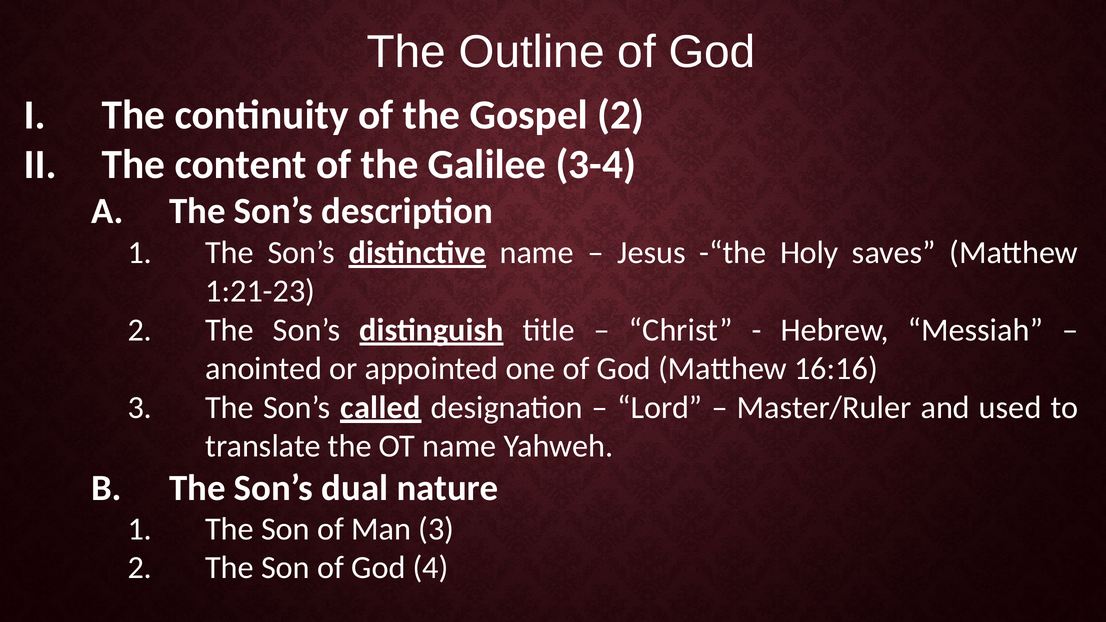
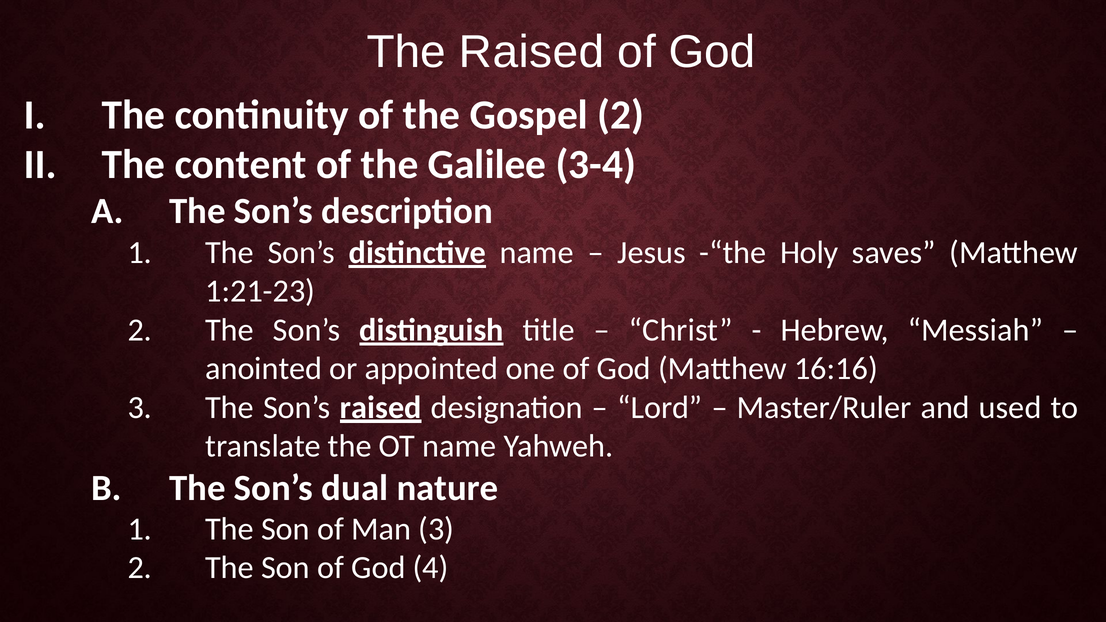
The Outline: Outline -> Raised (532, 52)
Son’s called: called -> raised (381, 407)
